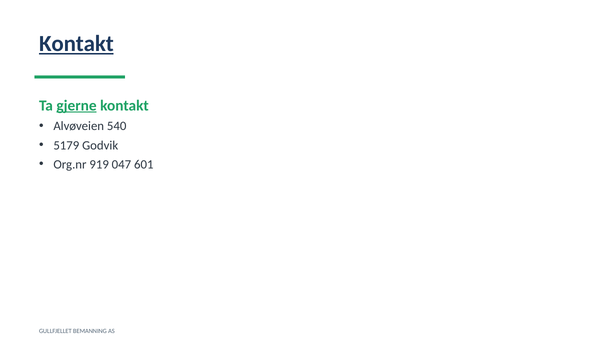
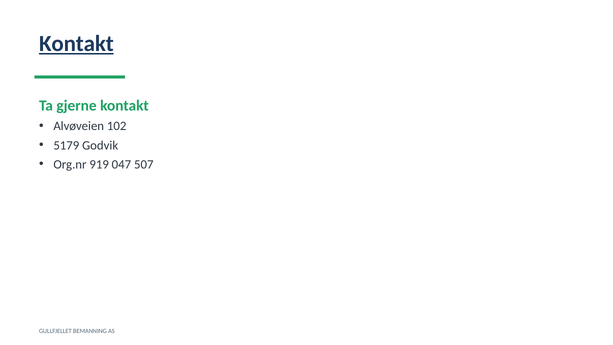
gjerne underline: present -> none (77, 106)
540: 540 -> 102 (117, 126)
601: 601 -> 507 (144, 164)
